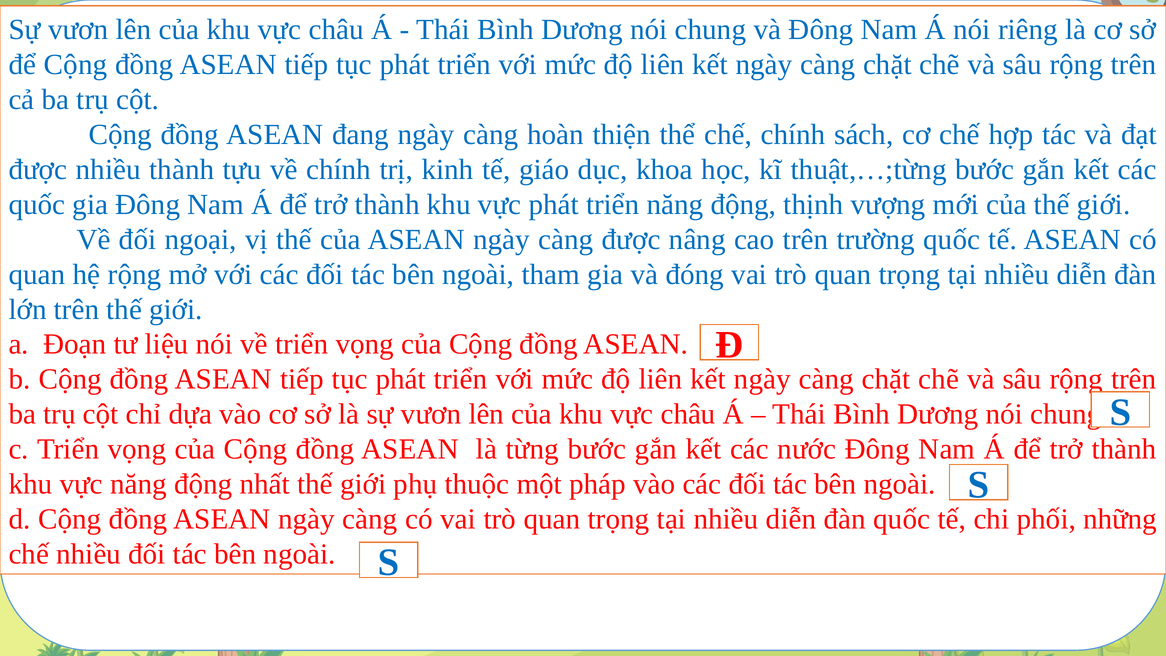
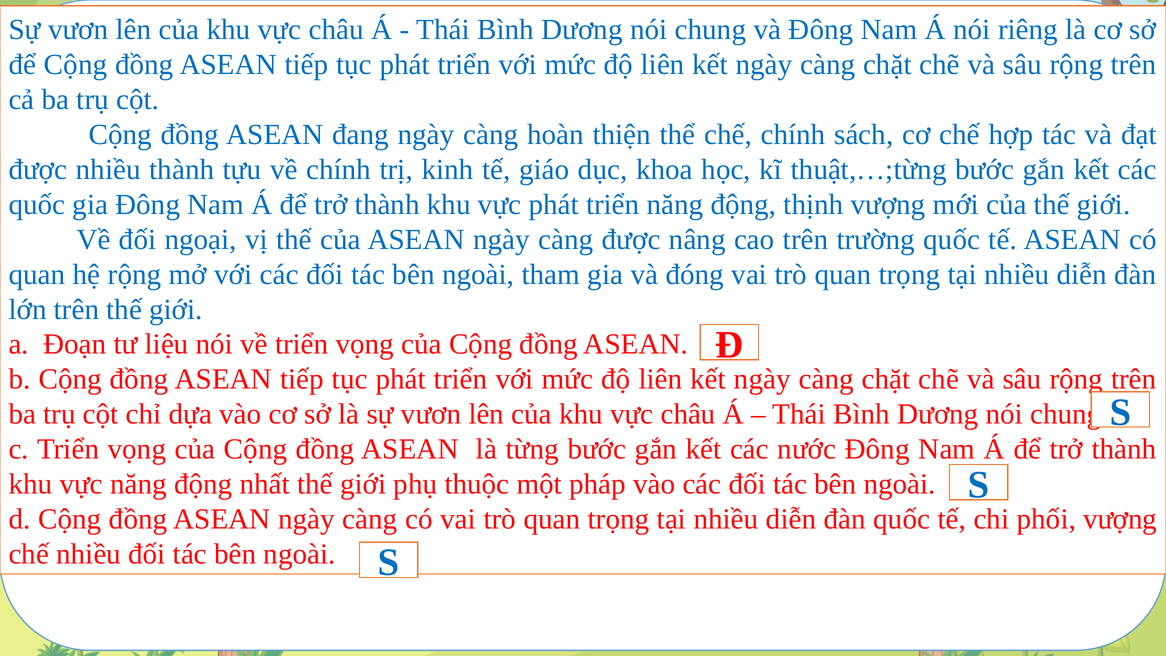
phối những: những -> vượng (1120, 519)
